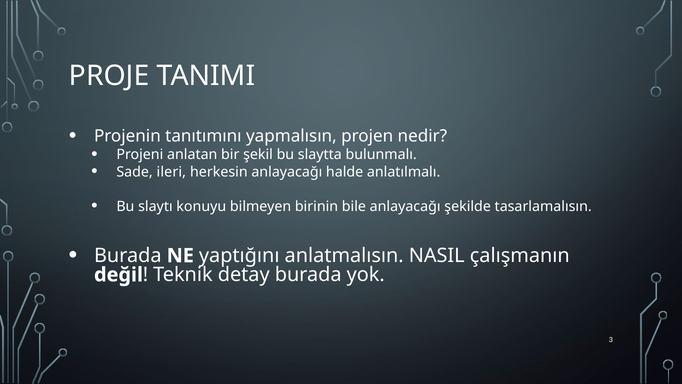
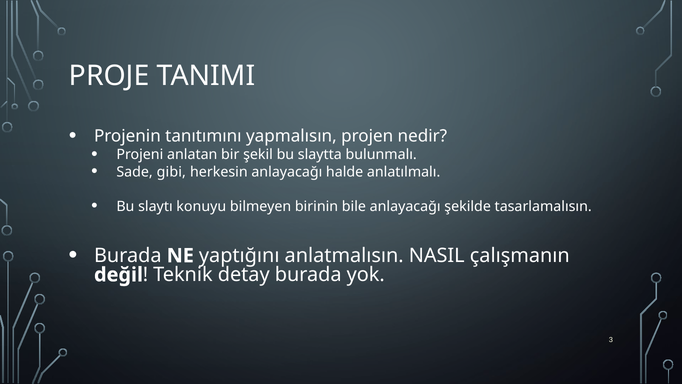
ileri: ileri -> gibi (171, 172)
